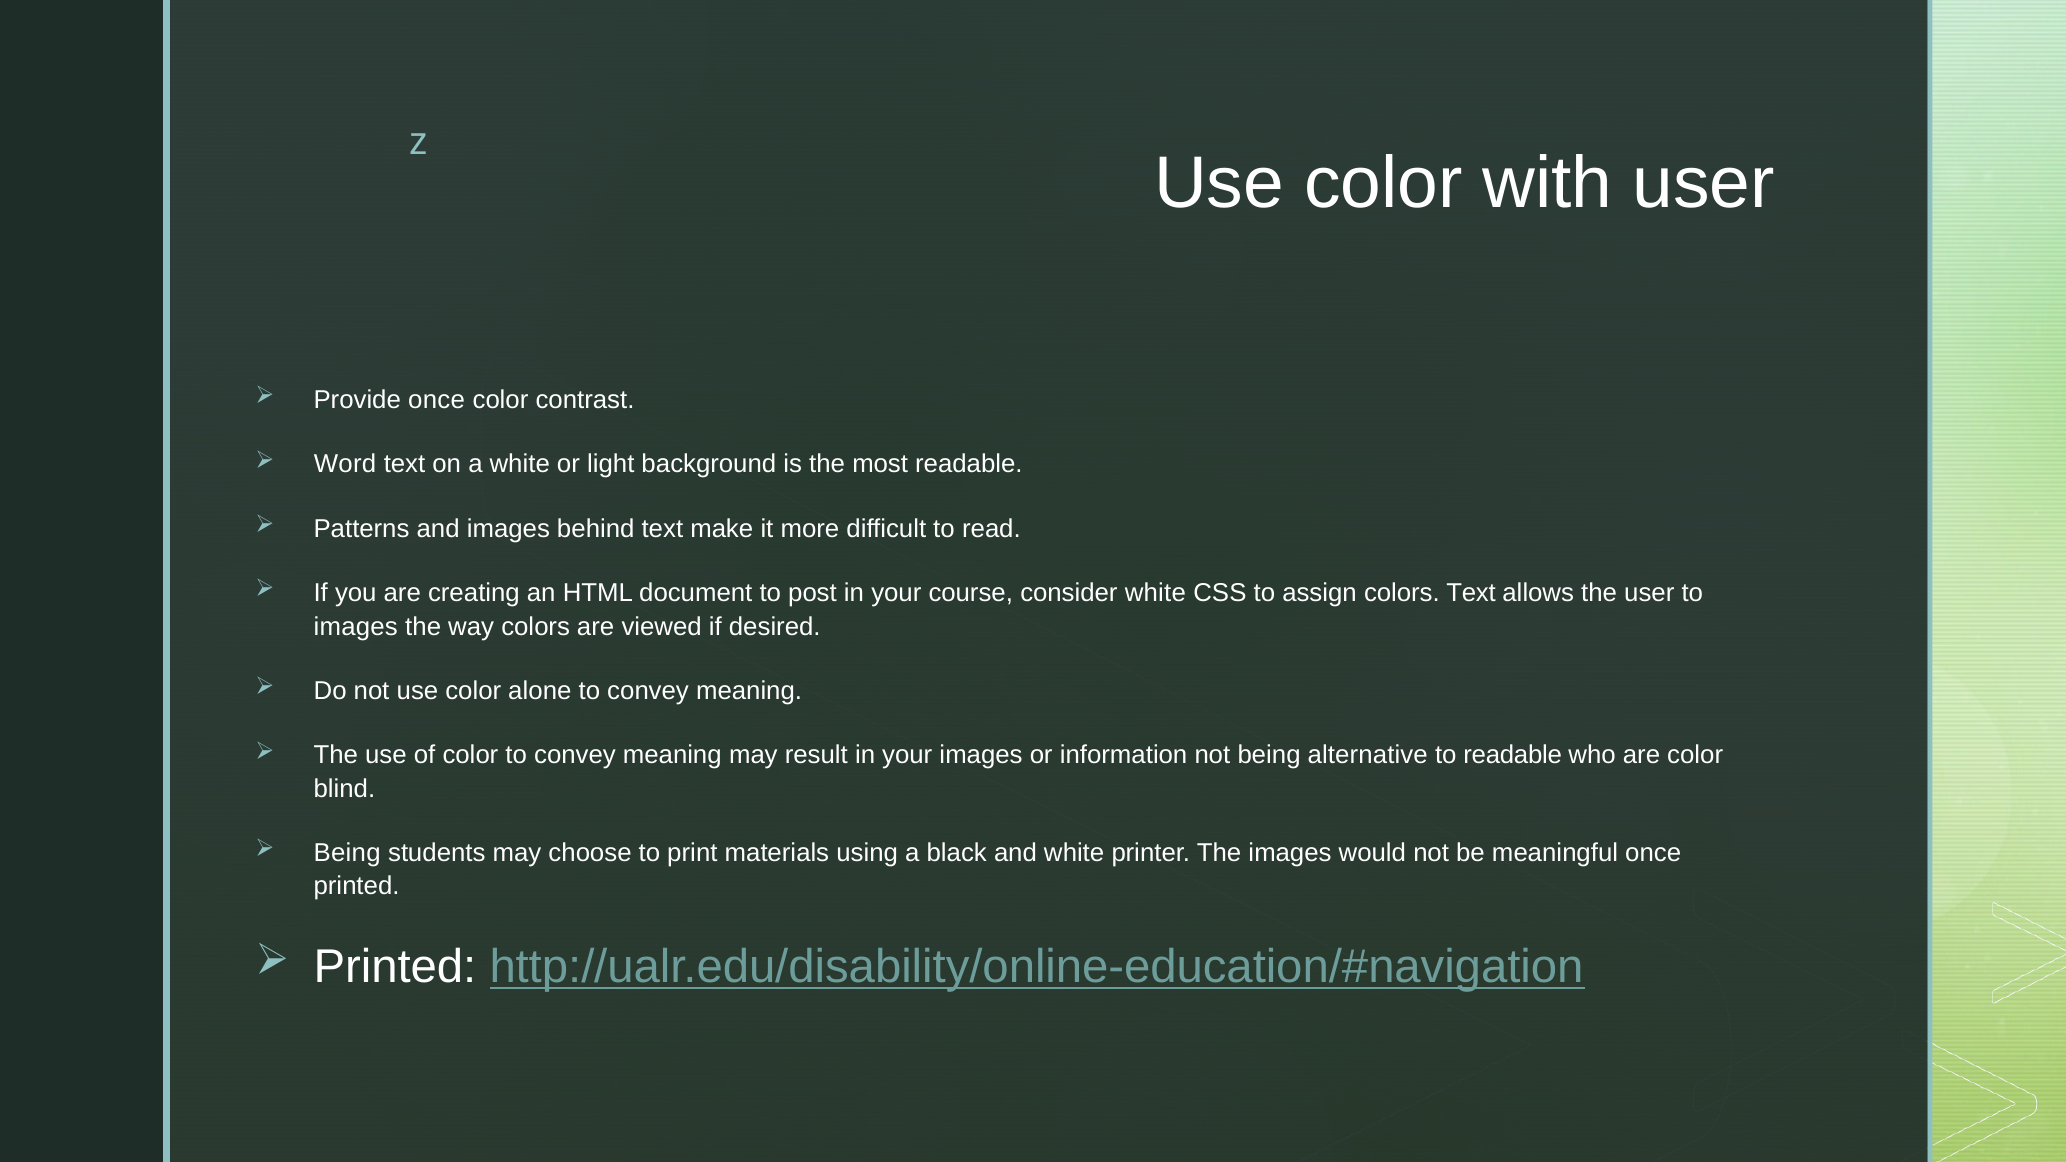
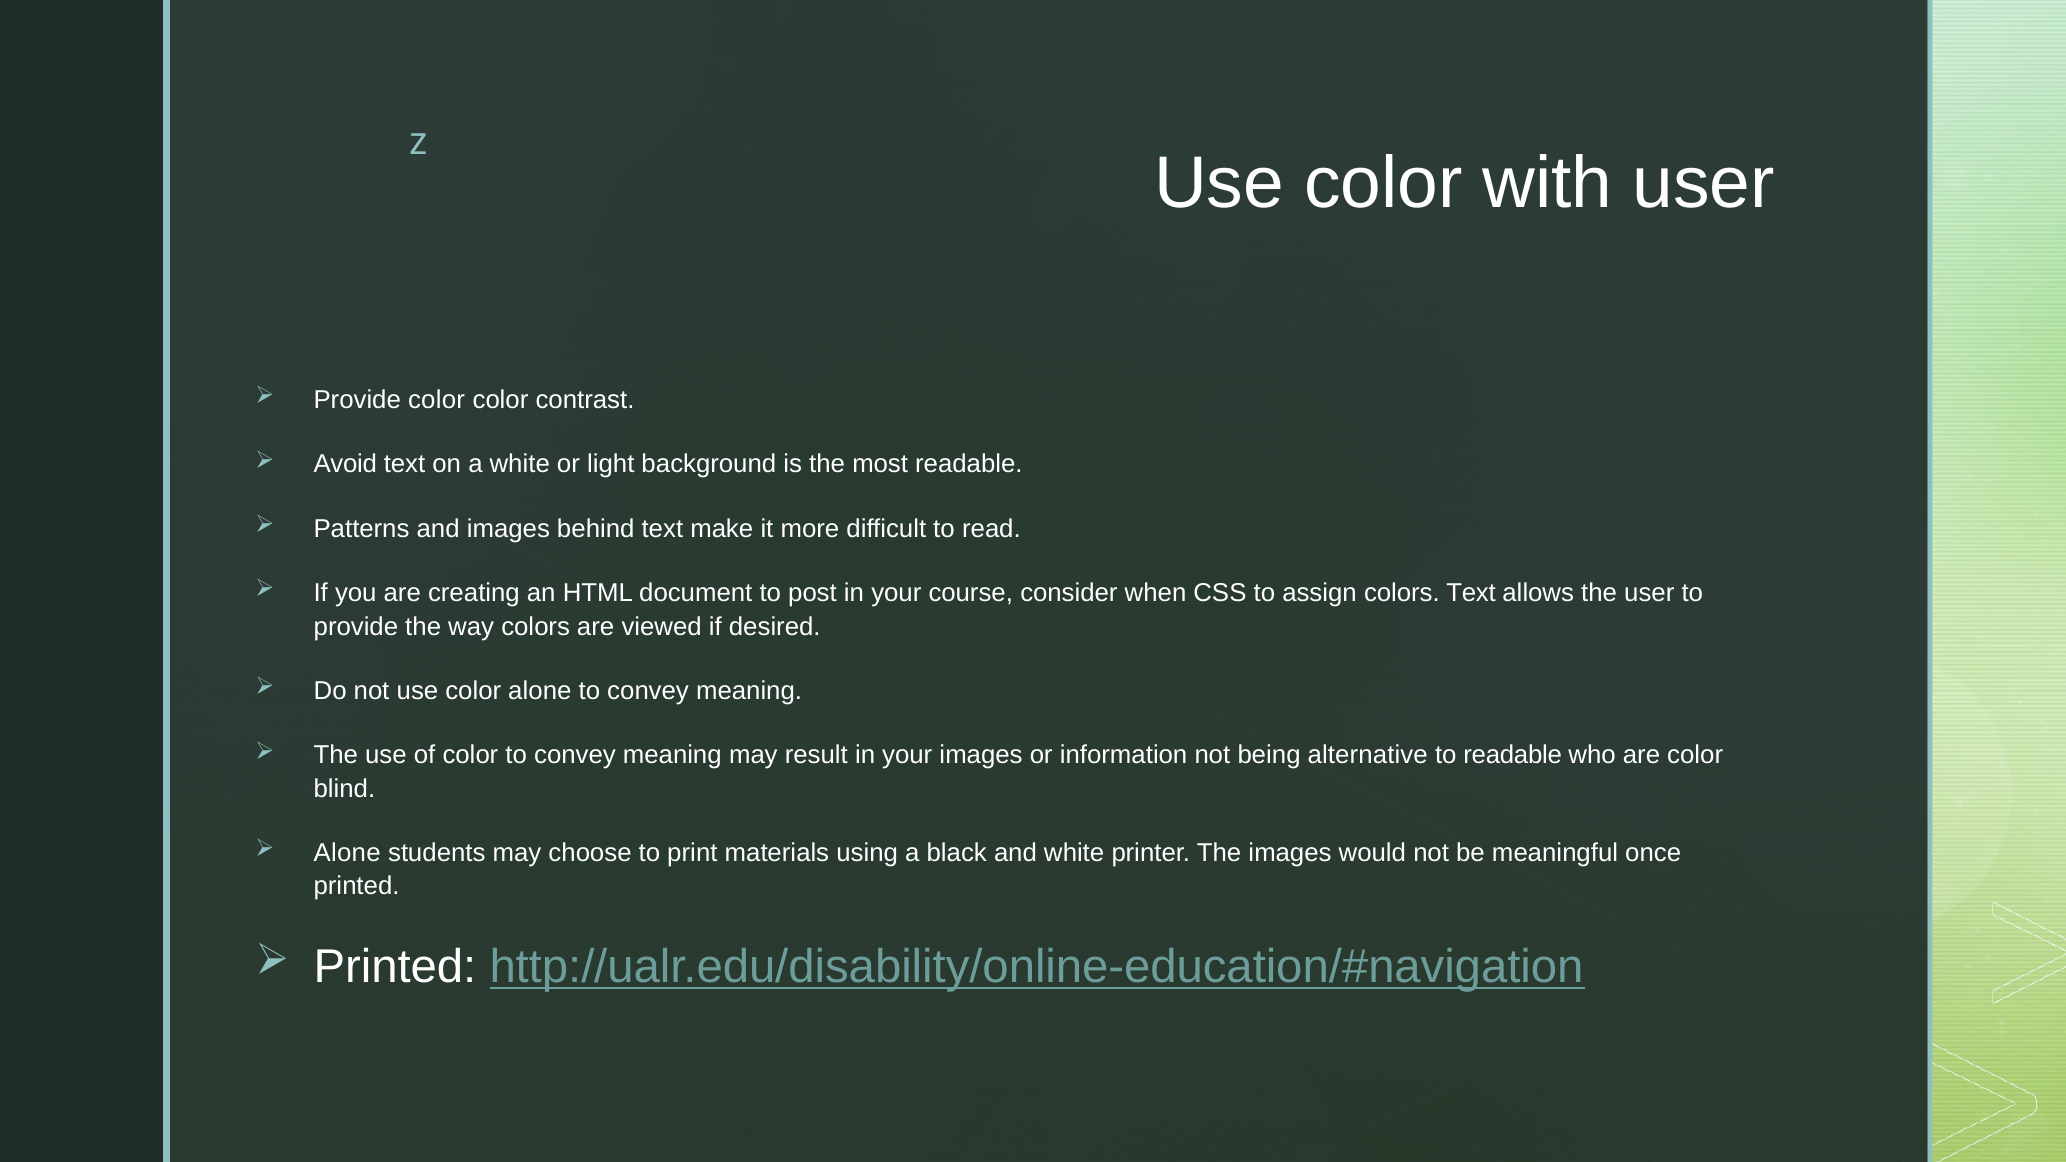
Provide once: once -> color (437, 400)
Word: Word -> Avoid (345, 464)
consider white: white -> when (1155, 593)
images: images -> provide (356, 627)
Being: Being -> Alone (347, 853)
